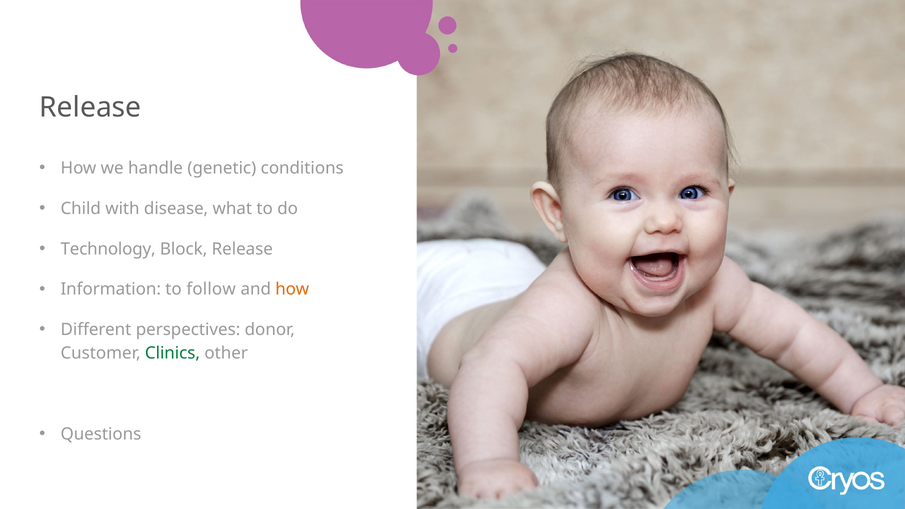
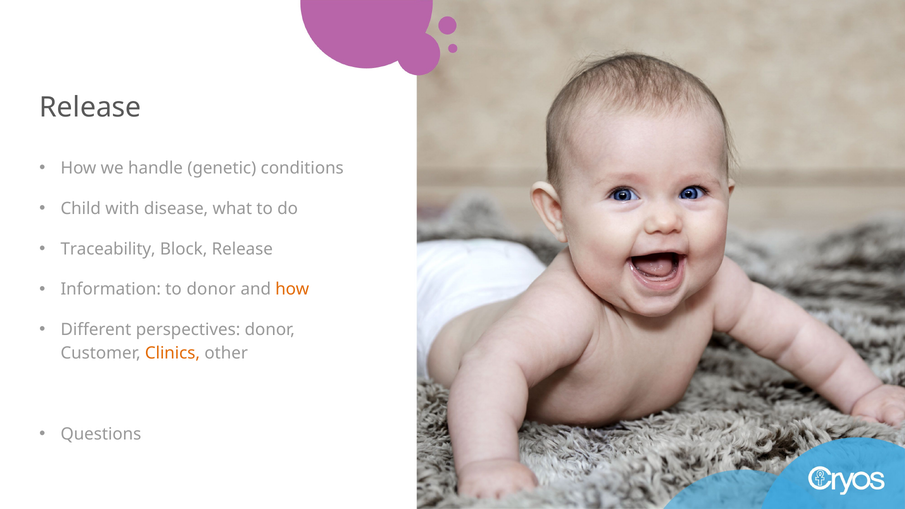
Technology: Technology -> Traceability (108, 249)
to follow: follow -> donor (211, 289)
Clinics colour: green -> orange (172, 353)
